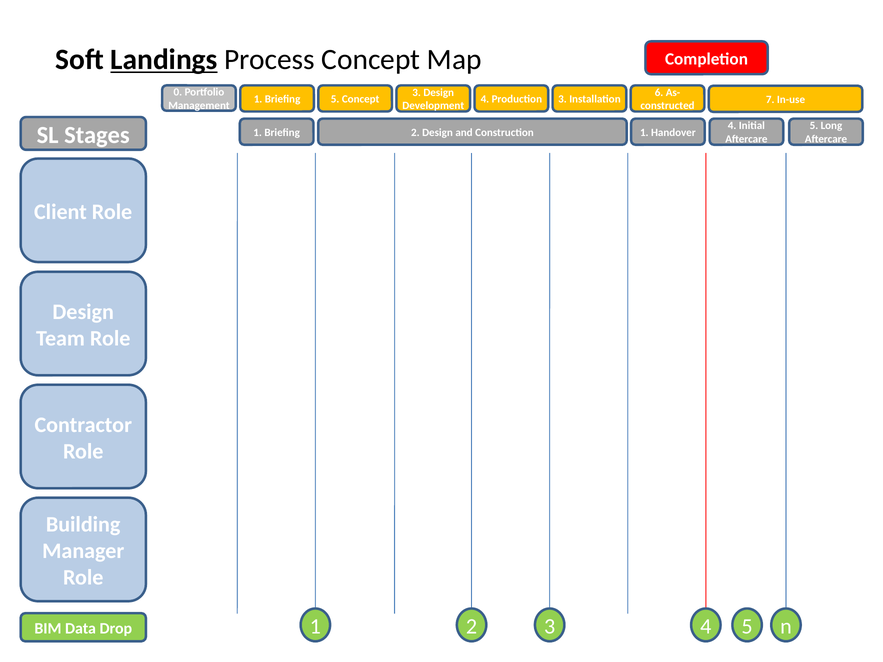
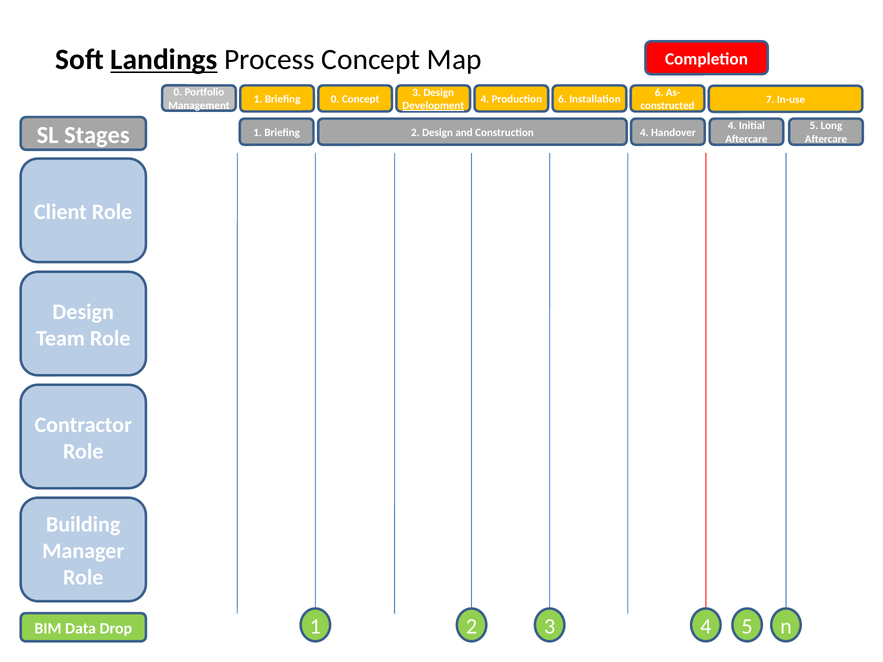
Briefing 5: 5 -> 0 (335, 99)
Production 3: 3 -> 6 (563, 99)
Development underline: none -> present (433, 106)
Construction 1: 1 -> 4 (644, 132)
